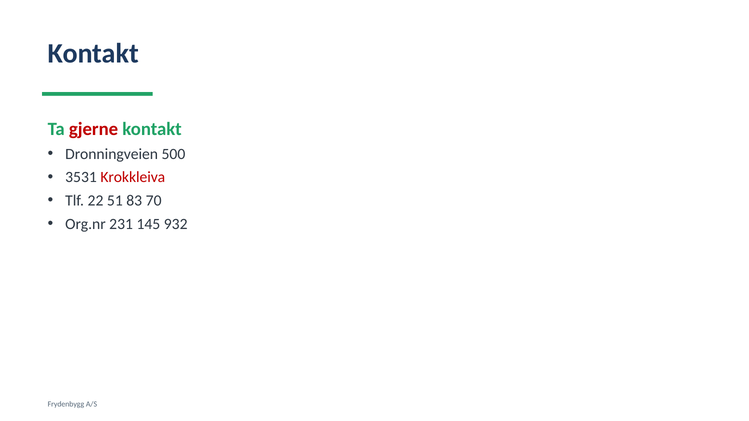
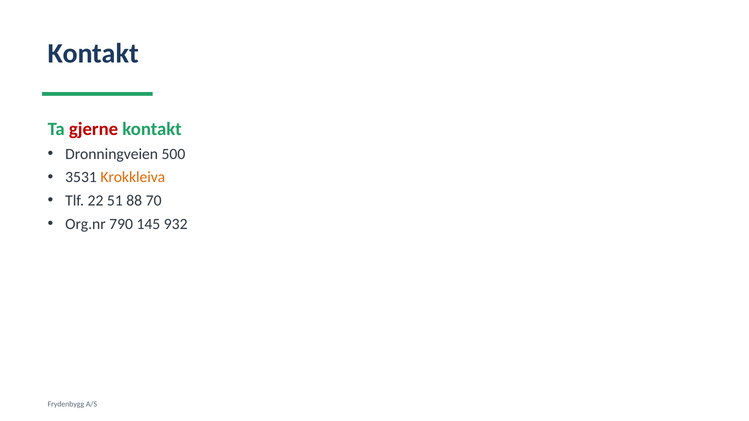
Krokkleiva colour: red -> orange (133, 177)
83: 83 -> 88 (134, 201)
231: 231 -> 790 (121, 224)
